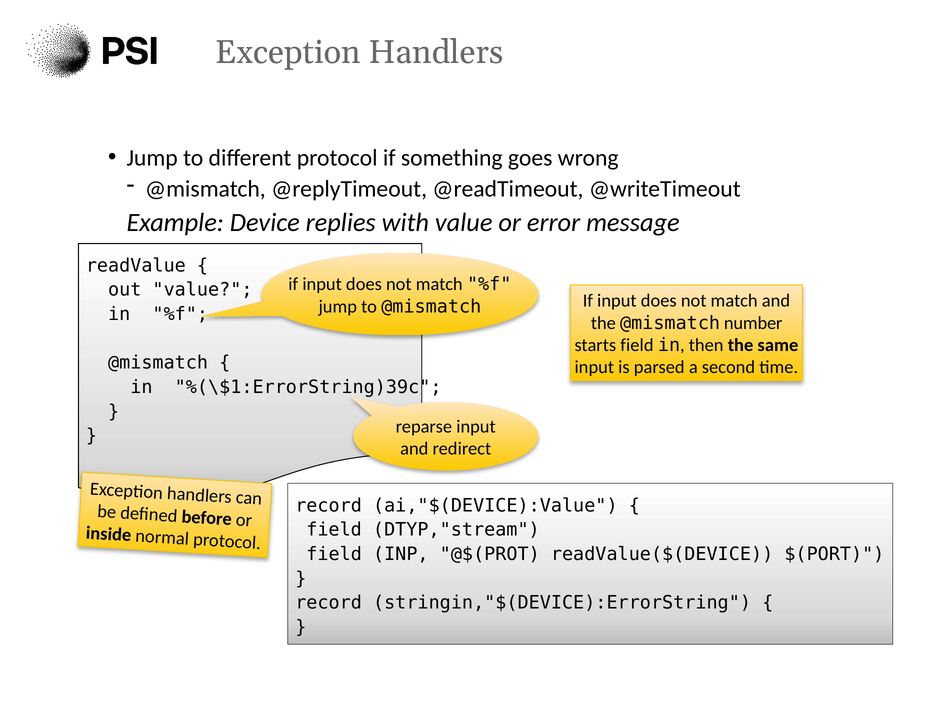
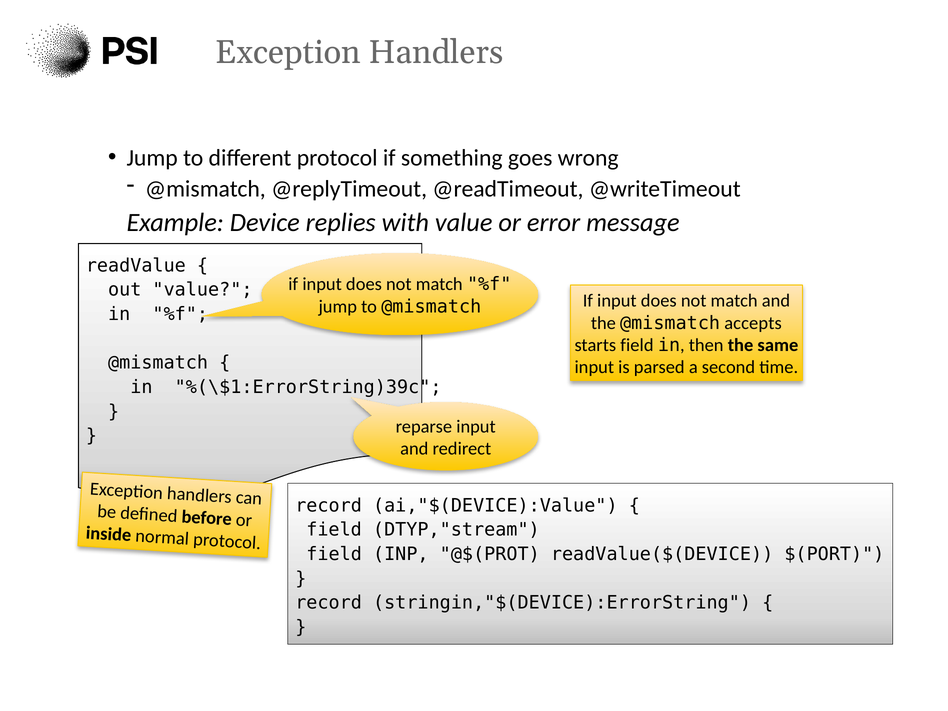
number: number -> accepts (753, 323)
